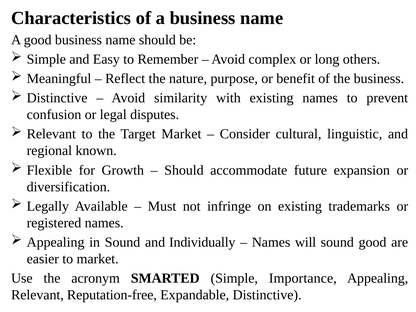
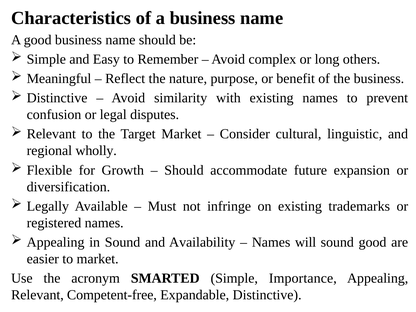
known: known -> wholly (96, 151)
Individually: Individually -> Availability (202, 242)
Reputation-free: Reputation-free -> Competent-free (112, 295)
